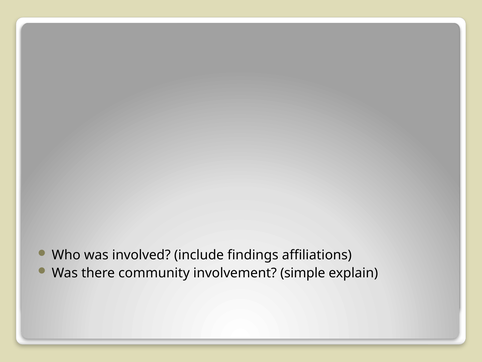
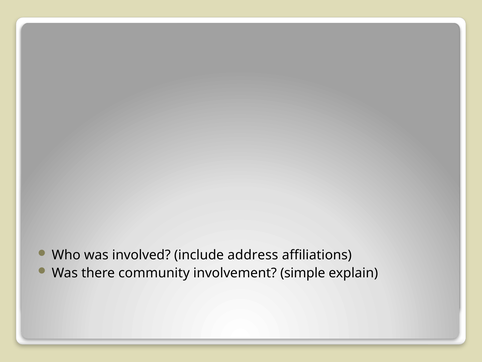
findings: findings -> address (253, 255)
